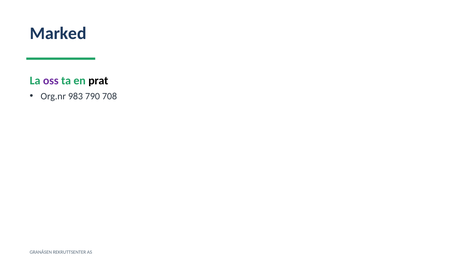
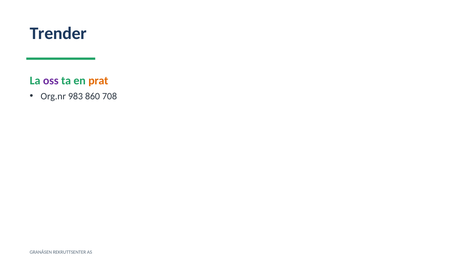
Marked: Marked -> Trender (58, 33)
prat colour: black -> orange (98, 80)
790: 790 -> 860 (93, 96)
